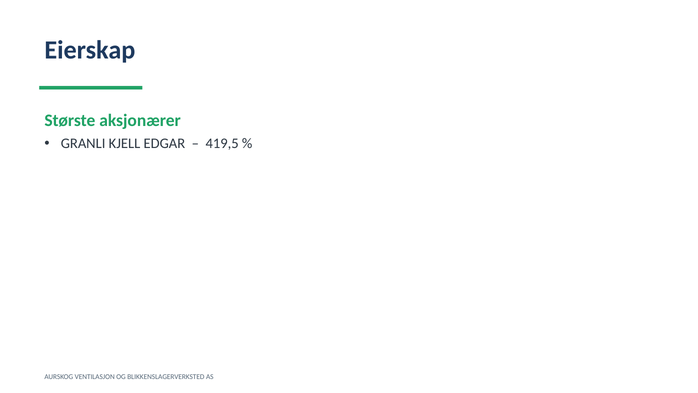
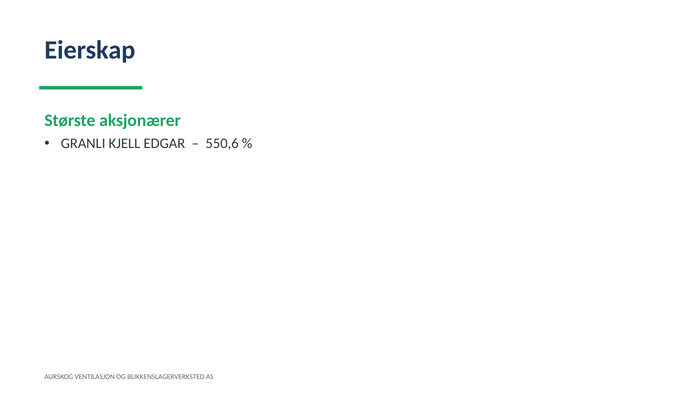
419,5: 419,5 -> 550,6 (222, 144)
